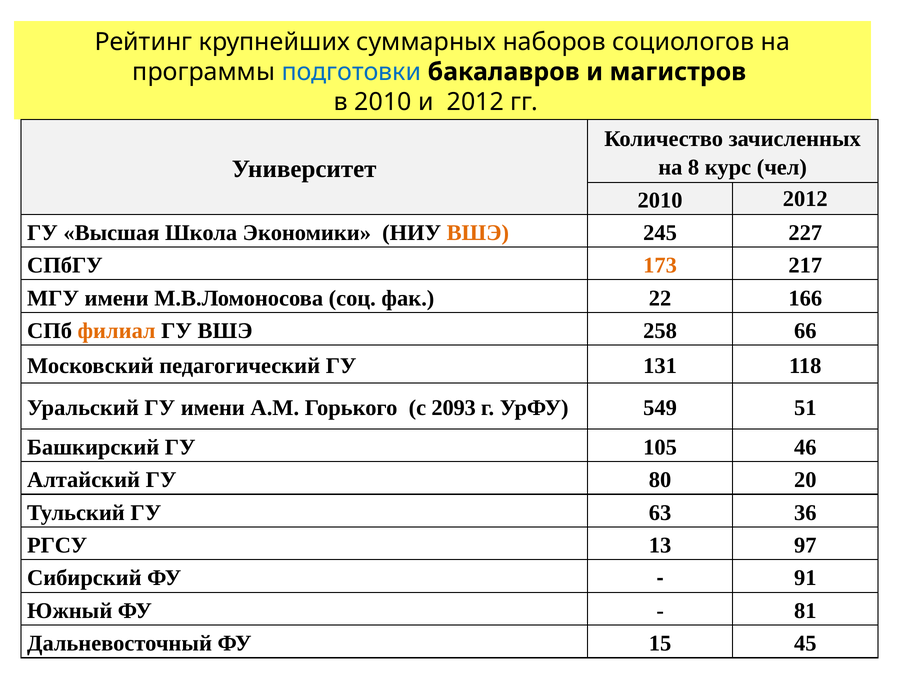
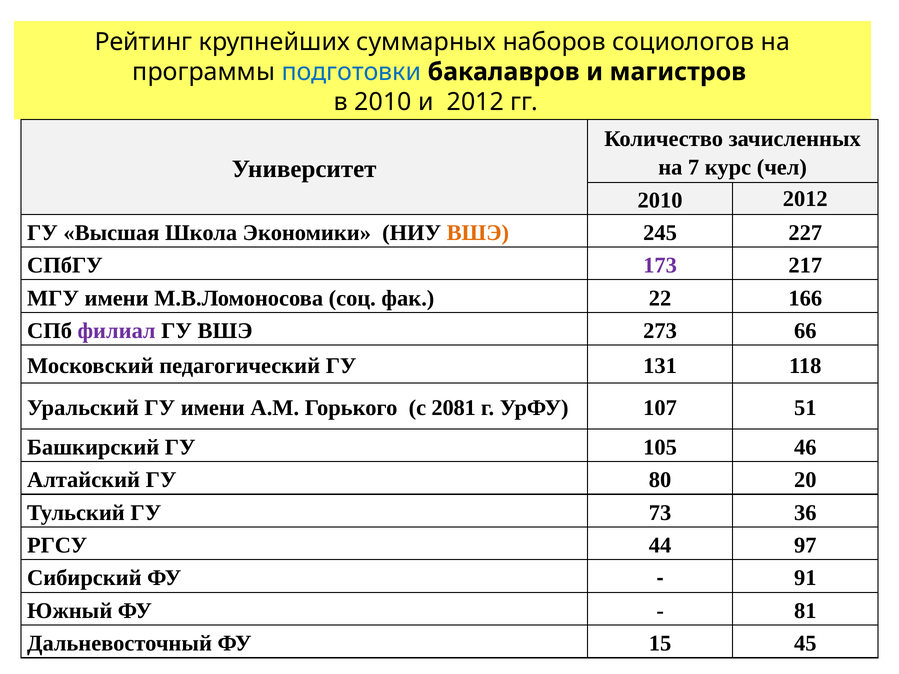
8: 8 -> 7 (694, 167)
173 colour: orange -> purple (660, 266)
филиал colour: orange -> purple (117, 331)
258: 258 -> 273 (660, 331)
2093: 2093 -> 2081 (454, 408)
549: 549 -> 107 (660, 408)
63: 63 -> 73 (660, 513)
13: 13 -> 44 (660, 546)
